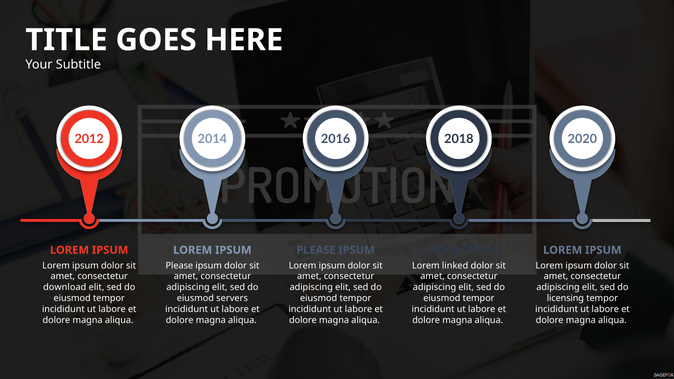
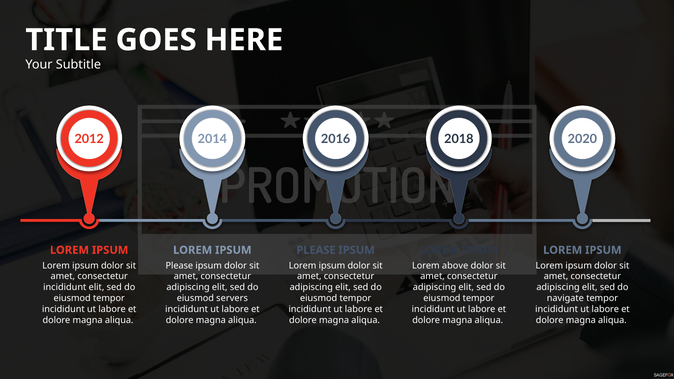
linked: linked -> above (455, 266)
download: download -> incididunt (65, 288)
licensing: licensing -> navigate (565, 298)
